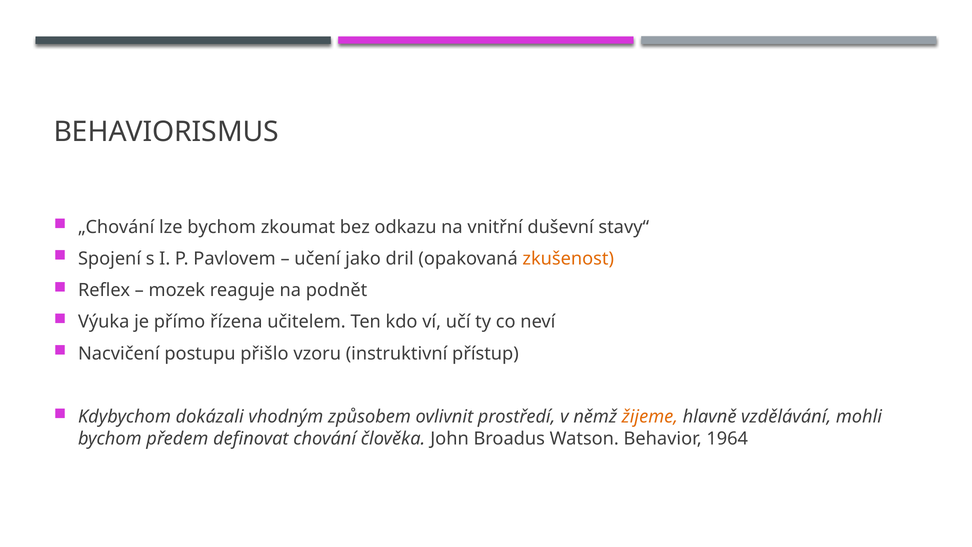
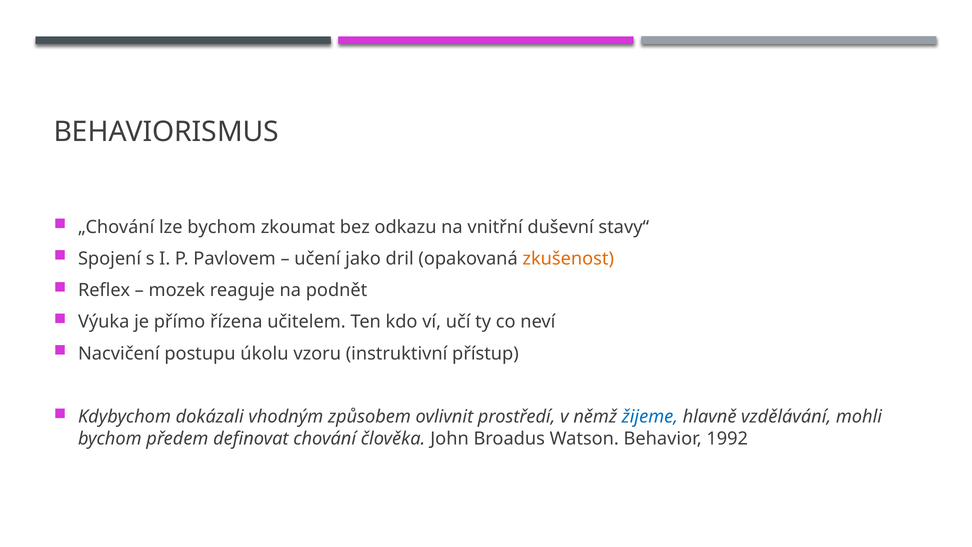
přišlo: přišlo -> úkolu (264, 353)
žijeme colour: orange -> blue (650, 417)
1964: 1964 -> 1992 (727, 438)
